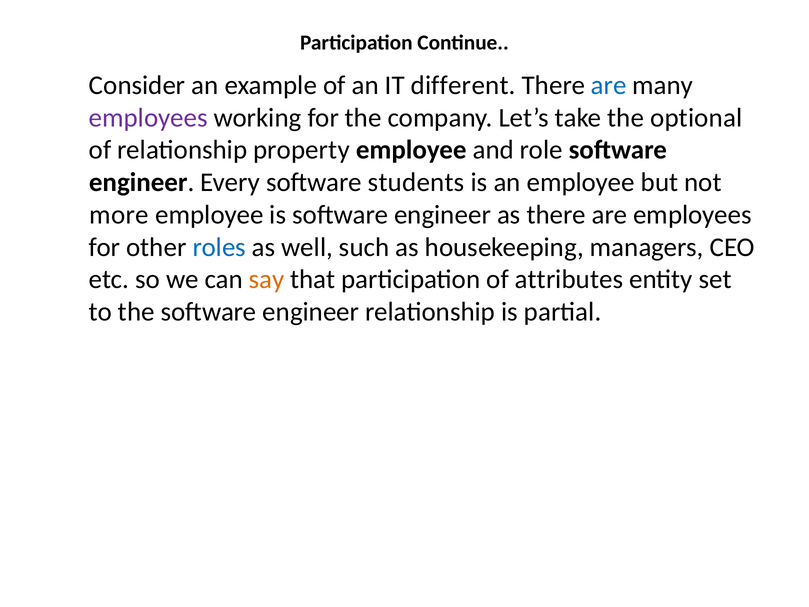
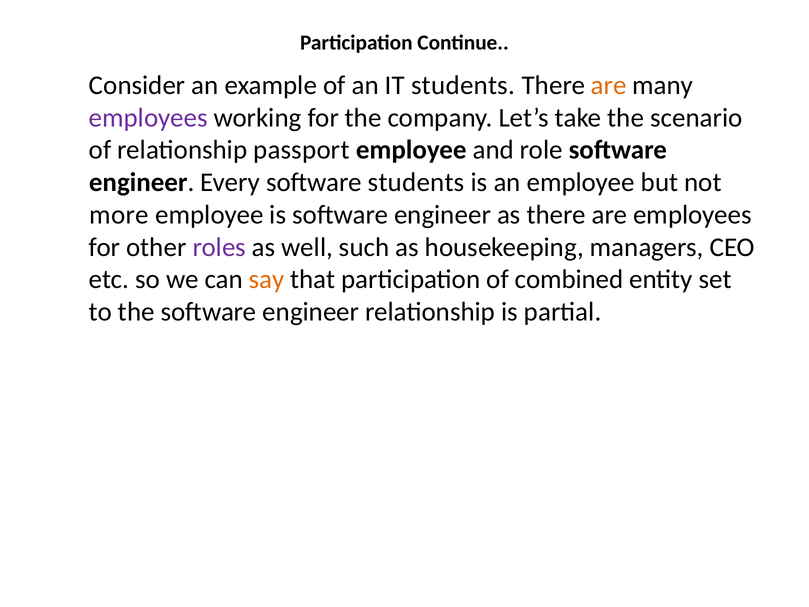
IT different: different -> students (463, 85)
are colour: blue -> orange (609, 85)
optional: optional -> scenario (696, 118)
property: property -> passport (301, 150)
roles colour: blue -> purple (219, 247)
attributes: attributes -> combined (569, 279)
